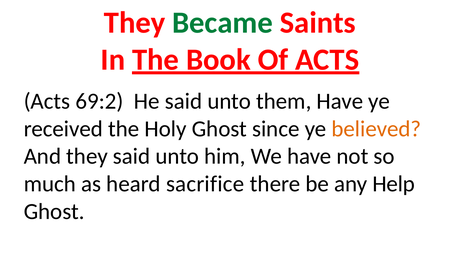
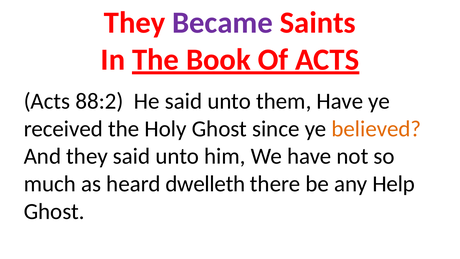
Became colour: green -> purple (222, 23)
69:2: 69:2 -> 88:2 (100, 101)
sacrifice: sacrifice -> dwelleth (205, 184)
